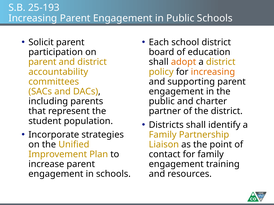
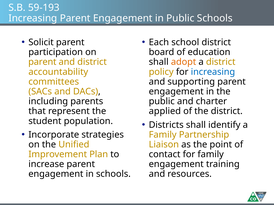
25-193: 25-193 -> 59-193 (44, 8)
increasing colour: orange -> blue (213, 72)
partner: partner -> applied (165, 111)
